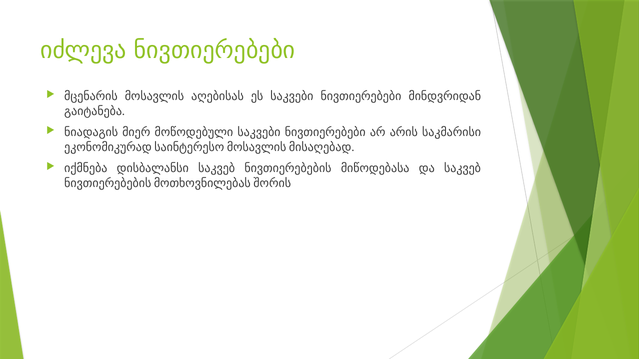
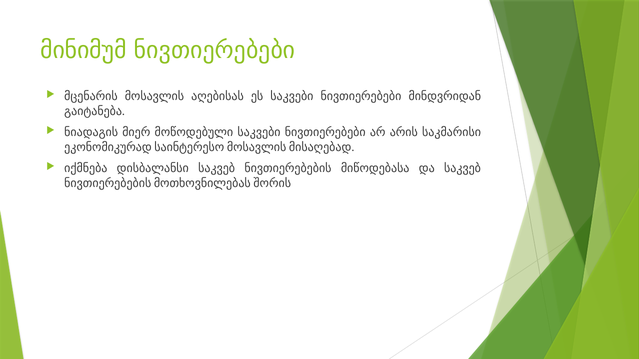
იძლევა: იძლევა -> მინიმუმ (83, 50)
